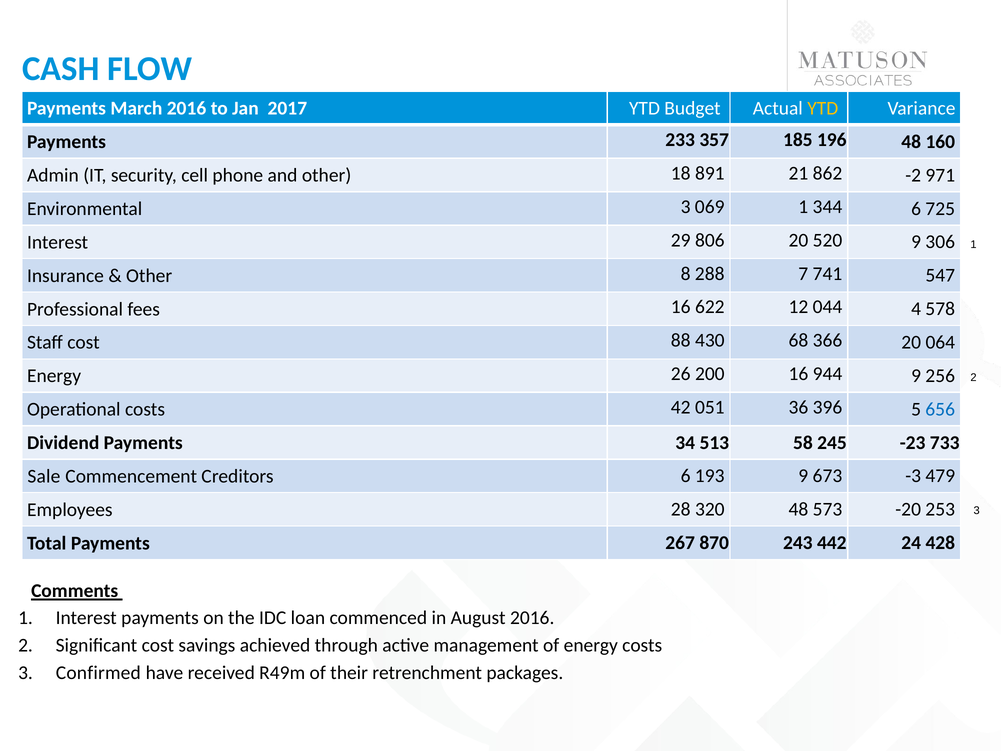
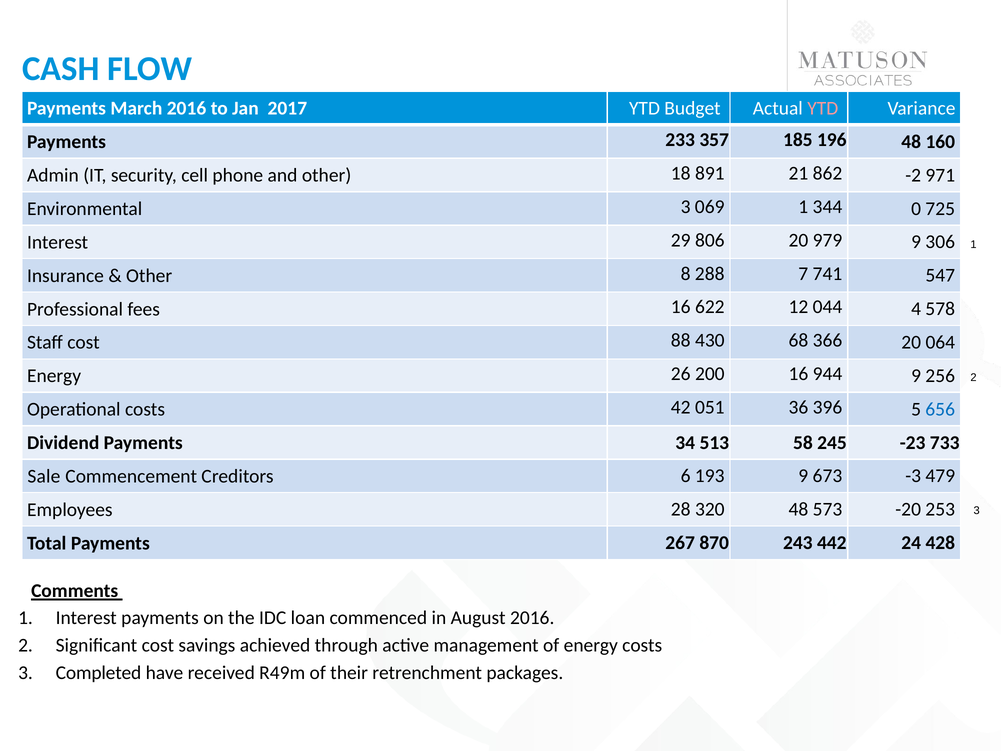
YTD colour: yellow -> pink (823, 108)
344 6: 6 -> 0 (916, 209)
520: 520 -> 979 (827, 240)
Confirmed: Confirmed -> Completed (99, 672)
